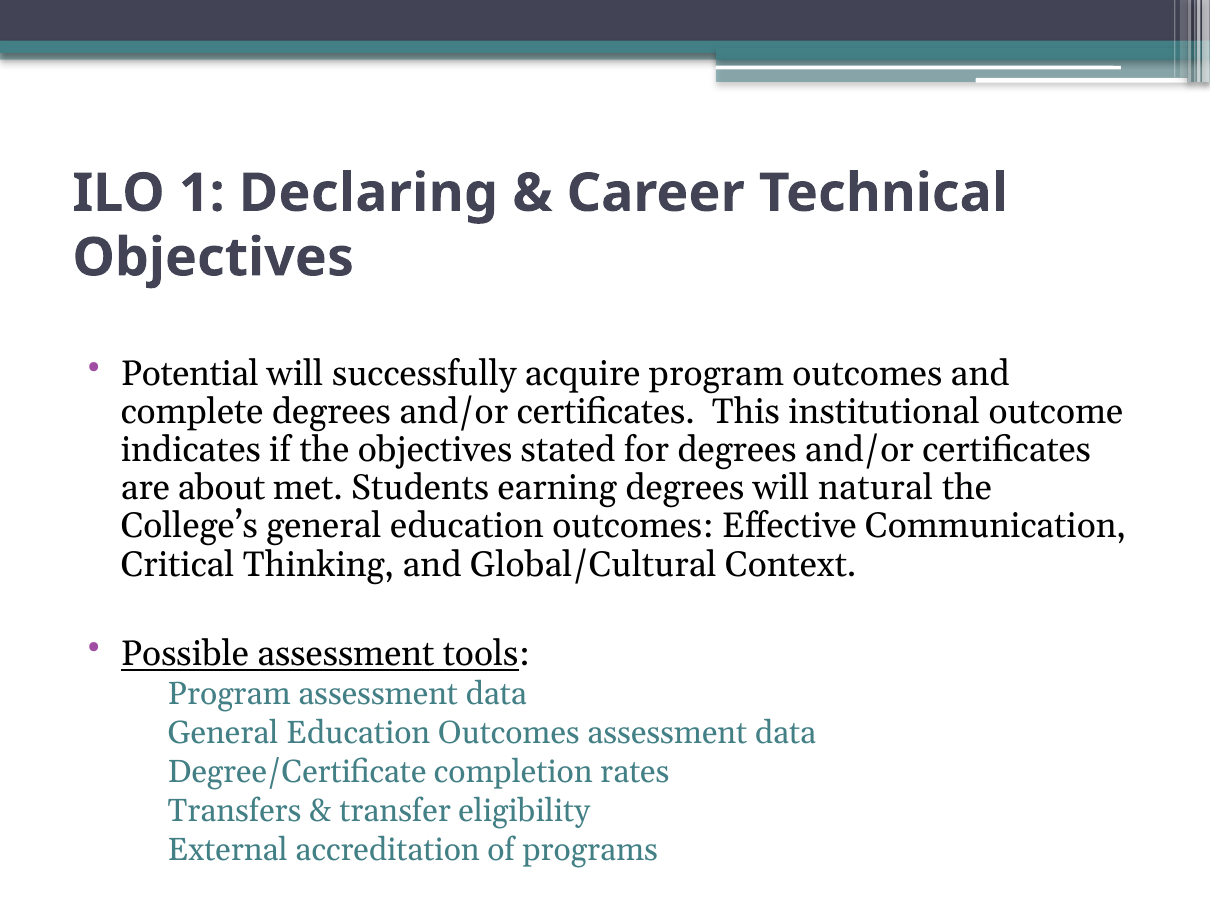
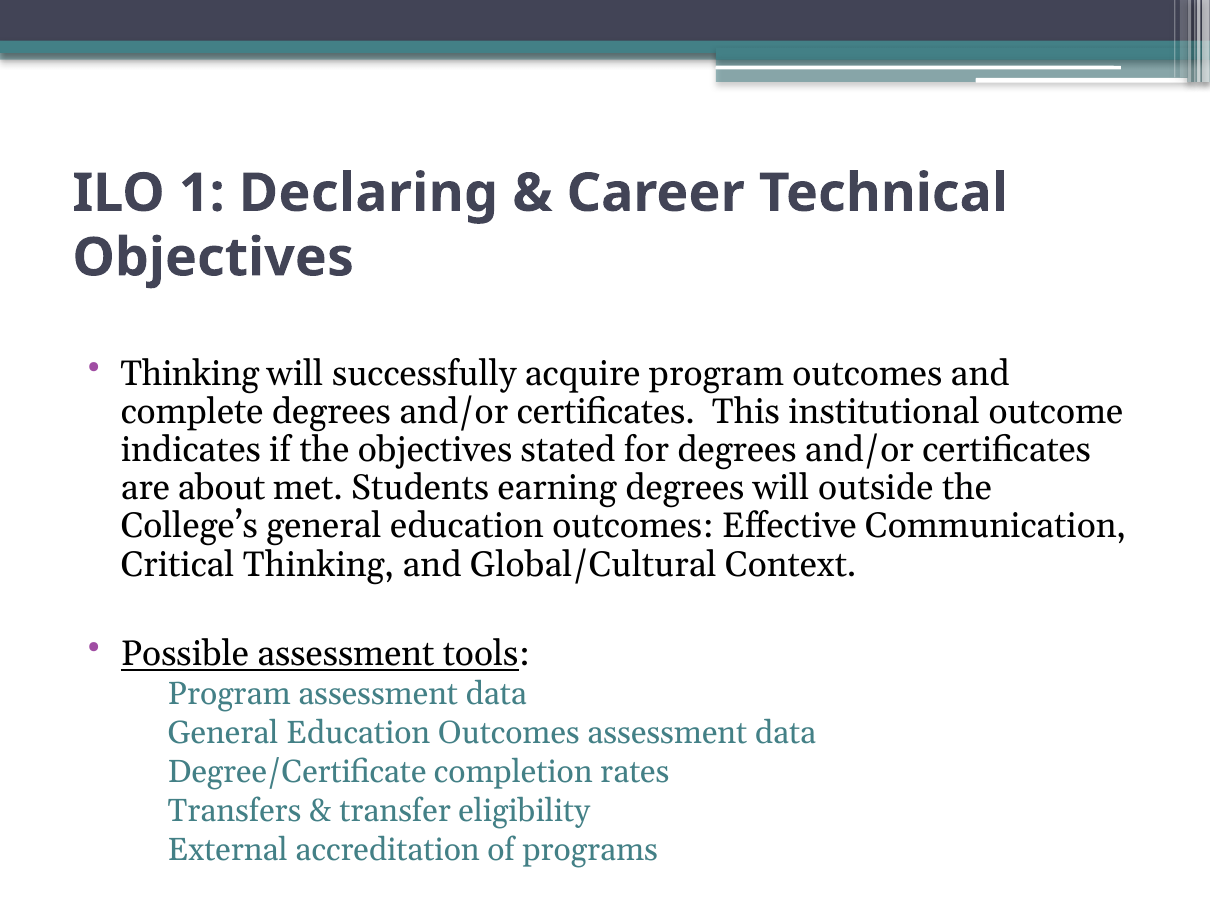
Potential: Potential -> Thinking (190, 374)
natural: natural -> outside (876, 488)
